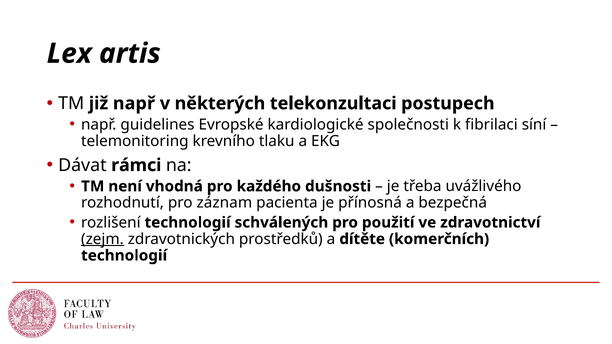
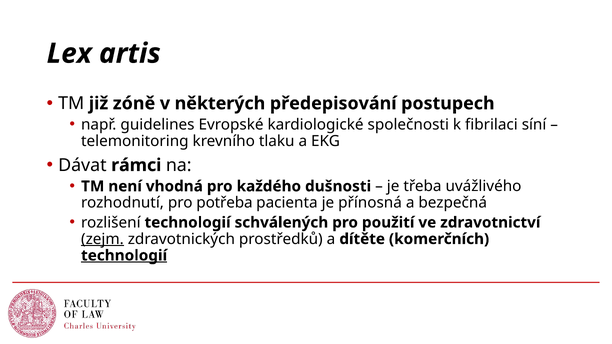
již např: např -> zóně (134, 103)
telekonzultaci: telekonzultaci -> předepisování (333, 103)
záznam: záznam -> potřeba (224, 203)
technologií underline: none -> present (124, 256)
